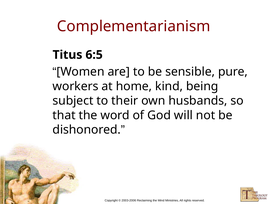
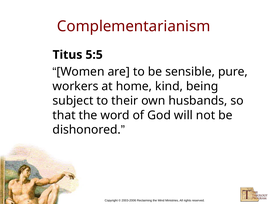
6:5: 6:5 -> 5:5 (94, 55)
